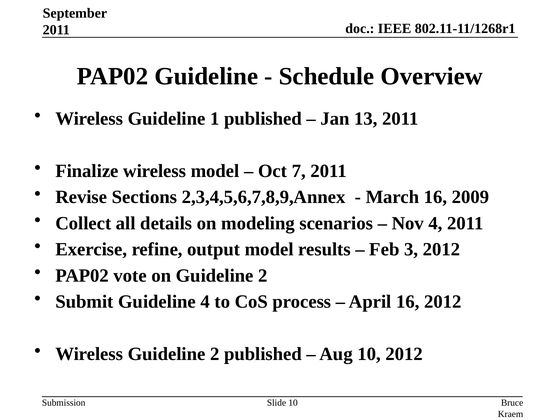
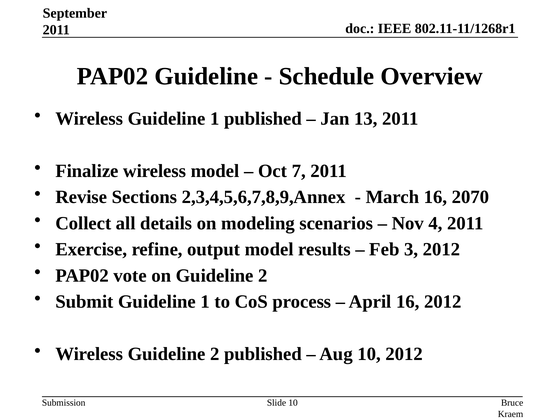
2009: 2009 -> 2070 (471, 197)
Submit Guideline 4: 4 -> 1 (205, 302)
